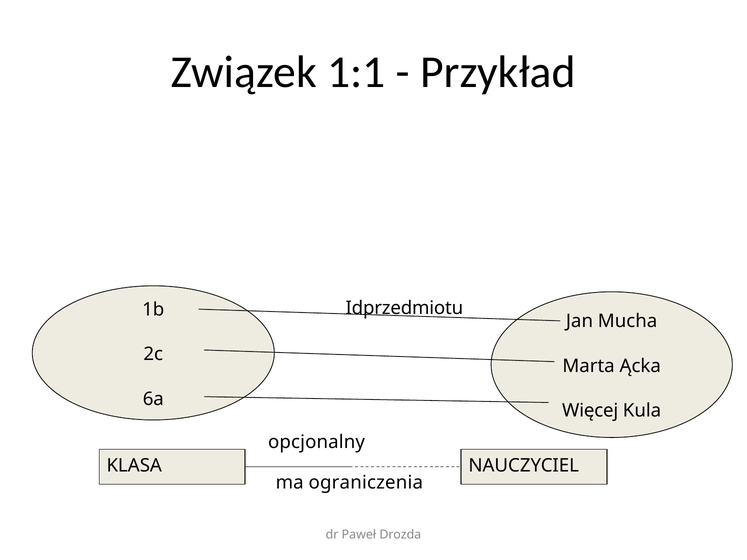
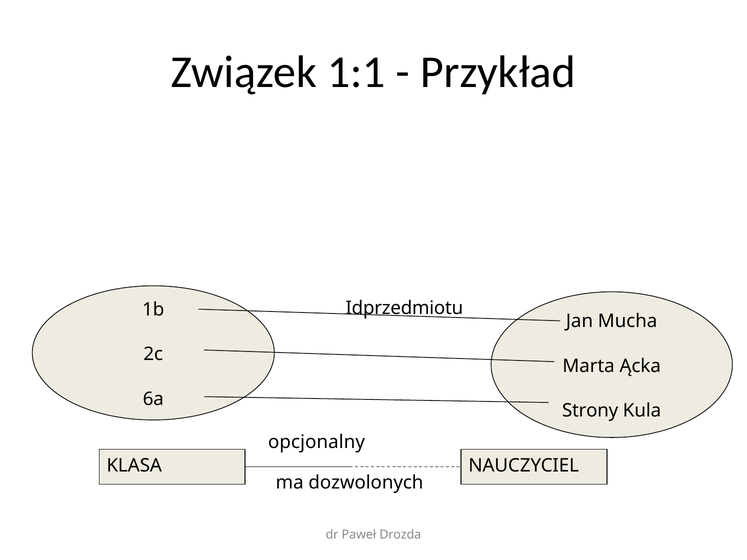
Więcej: Więcej -> Strony (590, 411)
ograniczenia: ograniczenia -> dozwolonych (366, 483)
